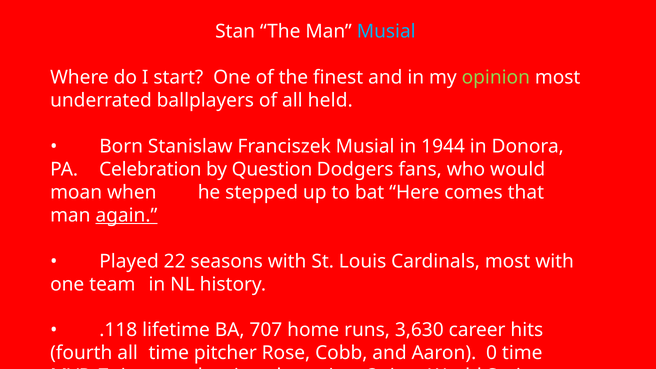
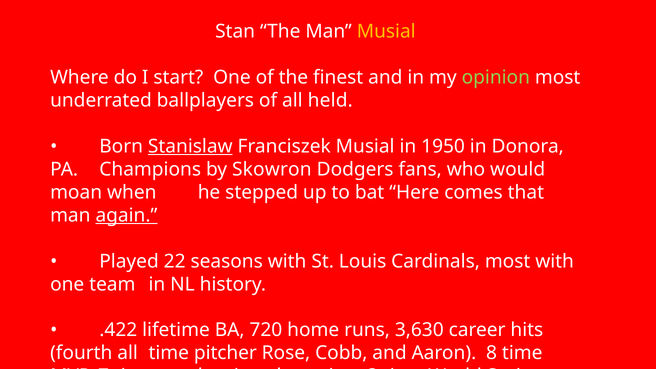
Musial colour: light blue -> yellow (386, 31)
Stanislaw underline: none -> present (190, 146)
1944: 1944 -> 1950 (443, 146)
Celebration: Celebration -> Champions (150, 169)
Question: Question -> Skowron (272, 169)
.118: .118 -> .422 (118, 330)
707: 707 -> 720 (266, 330)
0: 0 -> 8 (492, 353)
